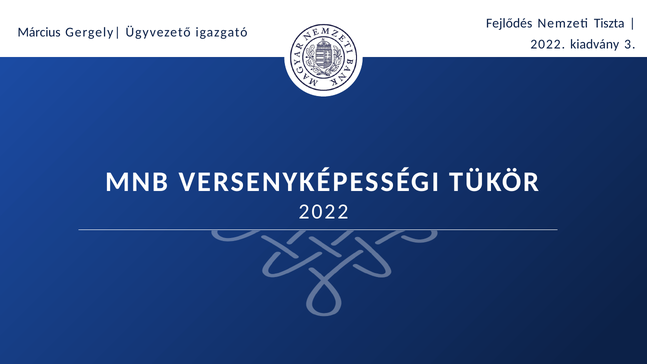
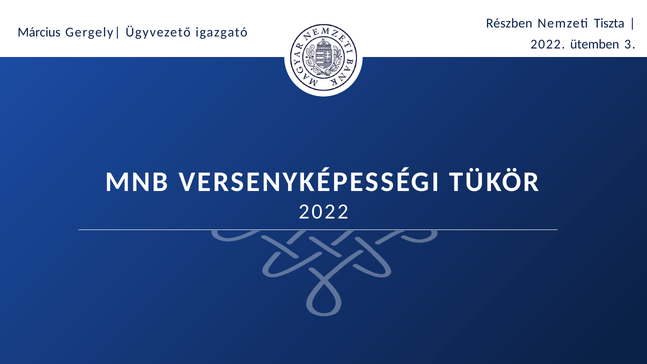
Fejlődés: Fejlődés -> Részben (509, 23)
kiadvány: kiadvány -> ütemben (595, 44)
